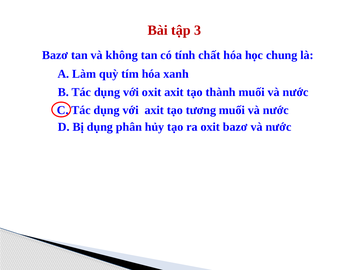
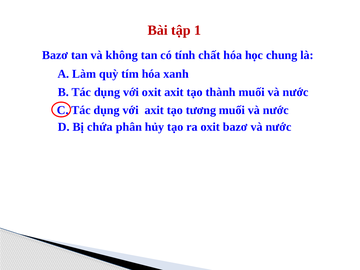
3: 3 -> 1 (198, 30)
Bị dụng: dụng -> chứa (100, 127)
